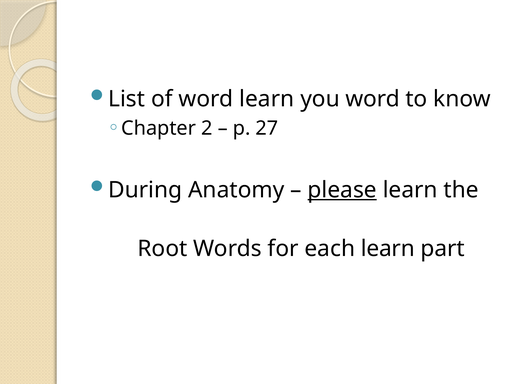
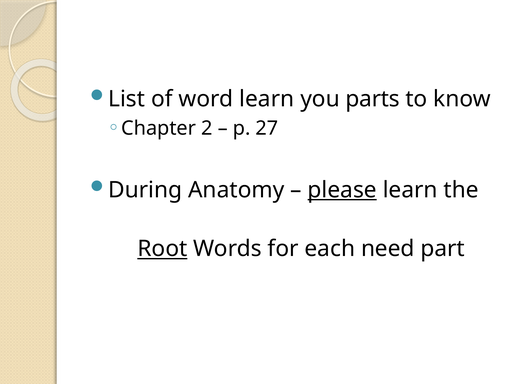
you word: word -> parts (373, 99)
Root underline: none -> present (162, 249)
each learn: learn -> need (388, 249)
